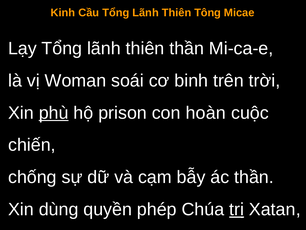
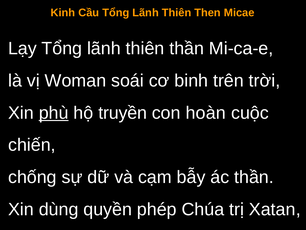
Tông: Tông -> Then (208, 13)
prison: prison -> truyền (123, 113)
trị underline: present -> none (237, 209)
